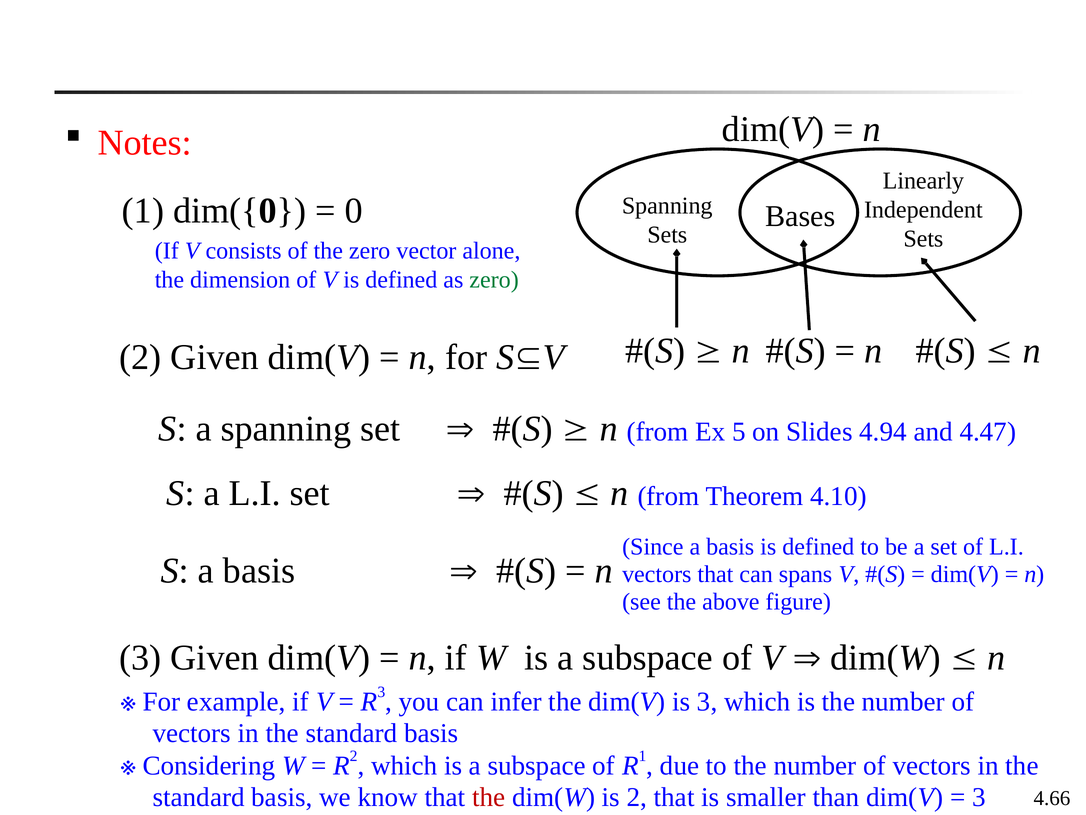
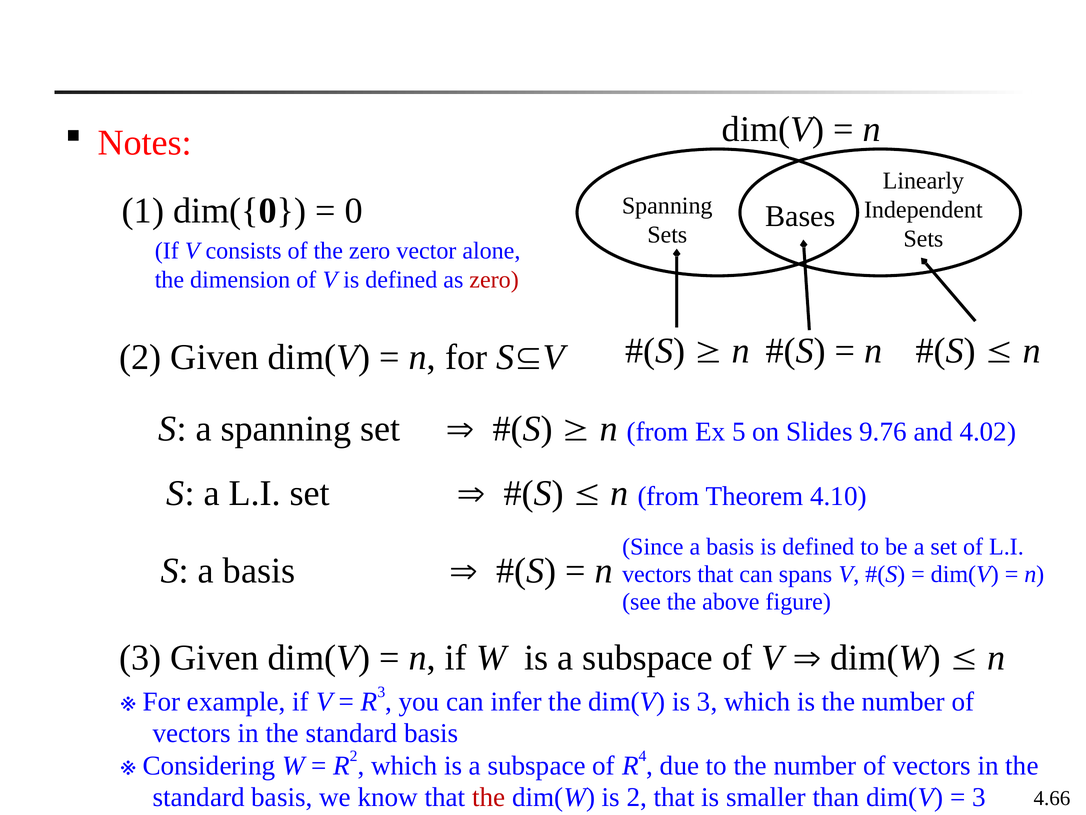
zero colour: green -> red (494, 279)
4.94: 4.94 -> 9.76 (883, 431)
4.47: 4.47 -> 4.02 (988, 431)
1: 1 -> 4 (643, 756)
